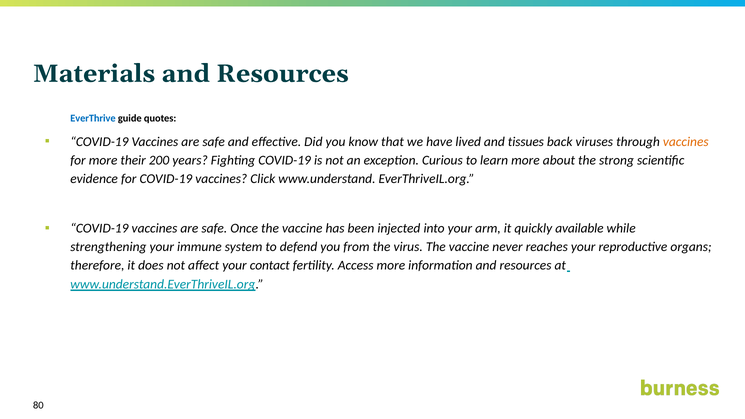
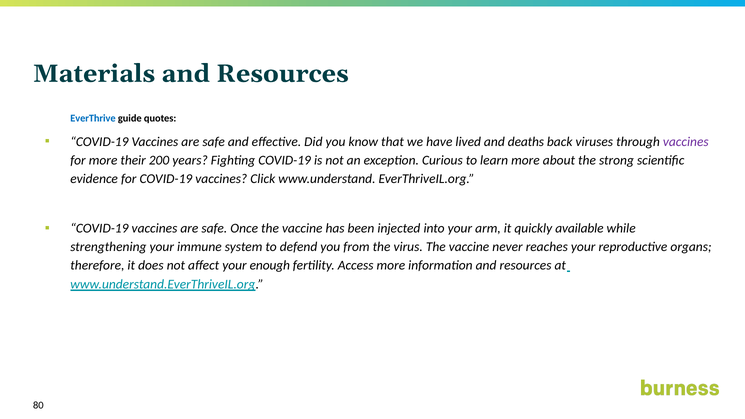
tissues: tissues -> deaths (526, 142)
vaccines colour: orange -> purple (686, 142)
contact: contact -> enough (270, 266)
